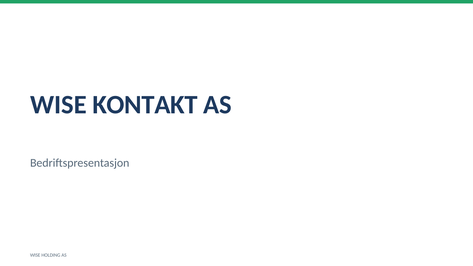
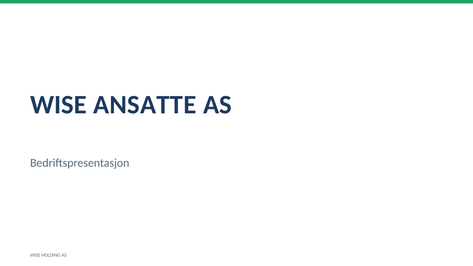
KONTAKT: KONTAKT -> ANSATTE (145, 105)
